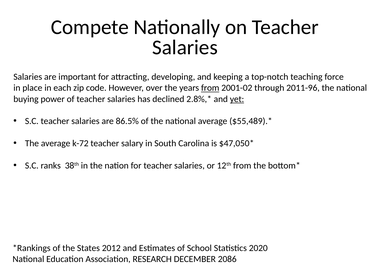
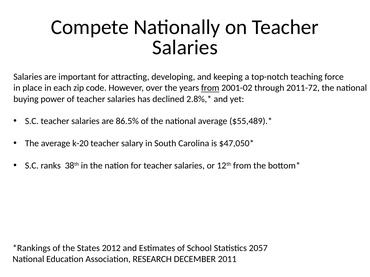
2011-96: 2011-96 -> 2011-72 (303, 88)
yet underline: present -> none (237, 99)
k-72: k-72 -> k-20 (80, 144)
2020: 2020 -> 2057 (258, 249)
2086: 2086 -> 2011 (227, 260)
